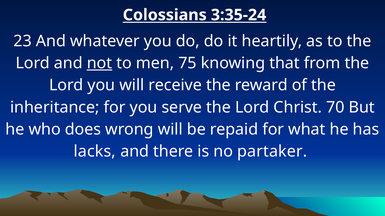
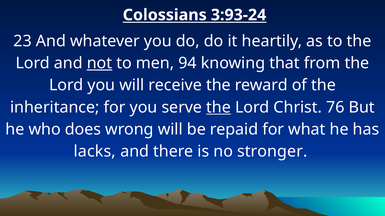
3:35-24: 3:35-24 -> 3:93-24 (239, 15)
75: 75 -> 94 (188, 63)
the underline: none -> present (219, 108)
70: 70 -> 76 (335, 108)
partaker: partaker -> stronger (272, 152)
